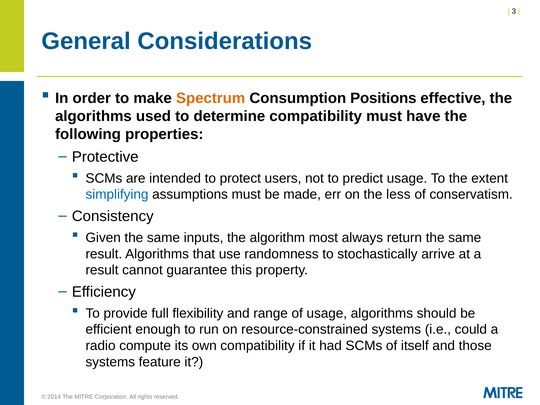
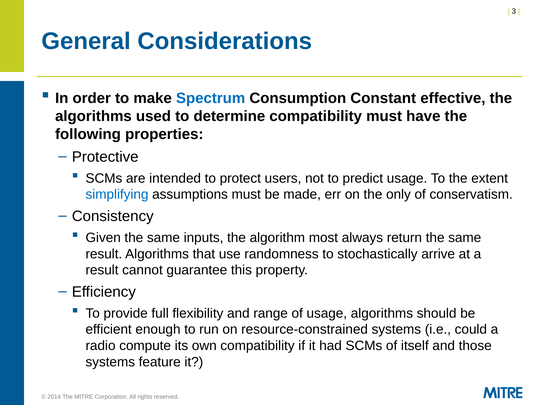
Spectrum colour: orange -> blue (211, 98)
Positions: Positions -> Constant (383, 98)
less: less -> only (398, 194)
